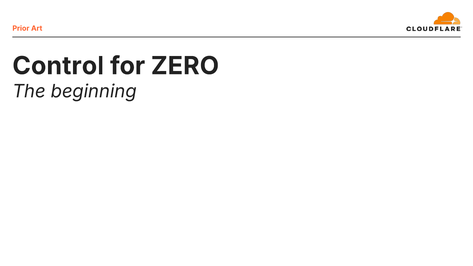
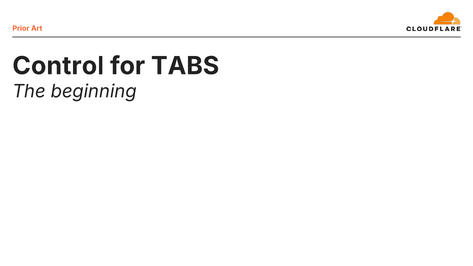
ZERO: ZERO -> TABS (185, 66)
